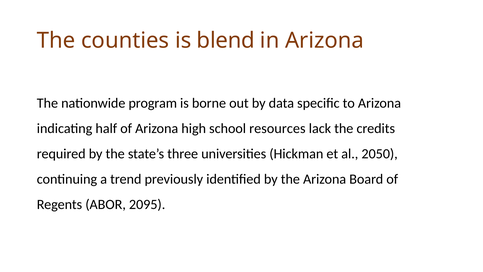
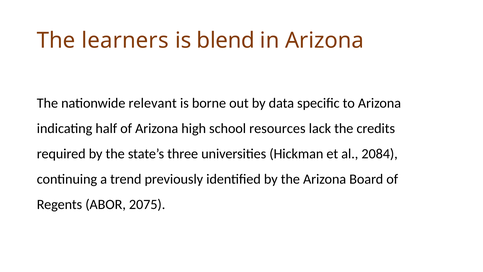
counties: counties -> learners (125, 41)
program: program -> relevant (153, 103)
2050: 2050 -> 2084 (380, 154)
2095: 2095 -> 2075 (147, 204)
